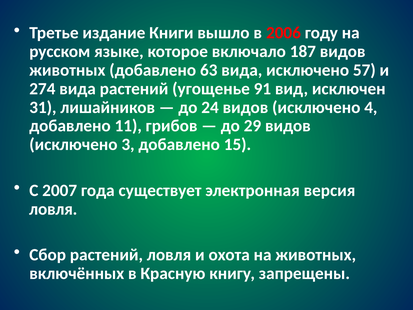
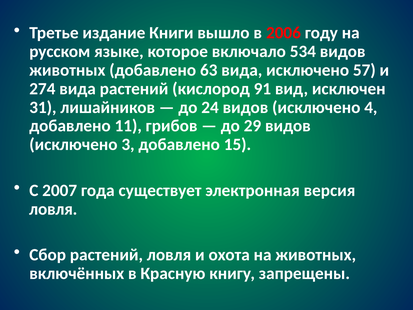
187: 187 -> 534 (303, 52)
угощенье: угощенье -> кислород (211, 89)
